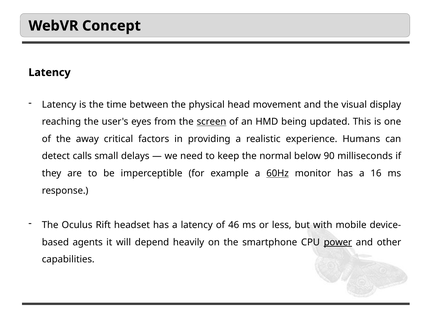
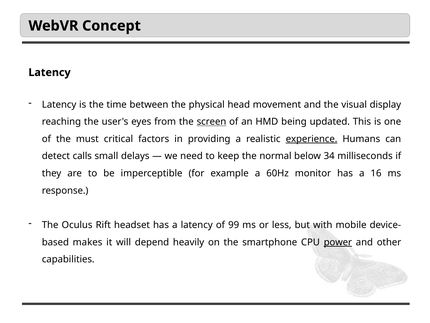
away: away -> must (87, 139)
experience underline: none -> present (312, 139)
90: 90 -> 34 (329, 156)
60Hz underline: present -> none (278, 173)
46: 46 -> 99 (234, 225)
agents: agents -> makes (88, 242)
